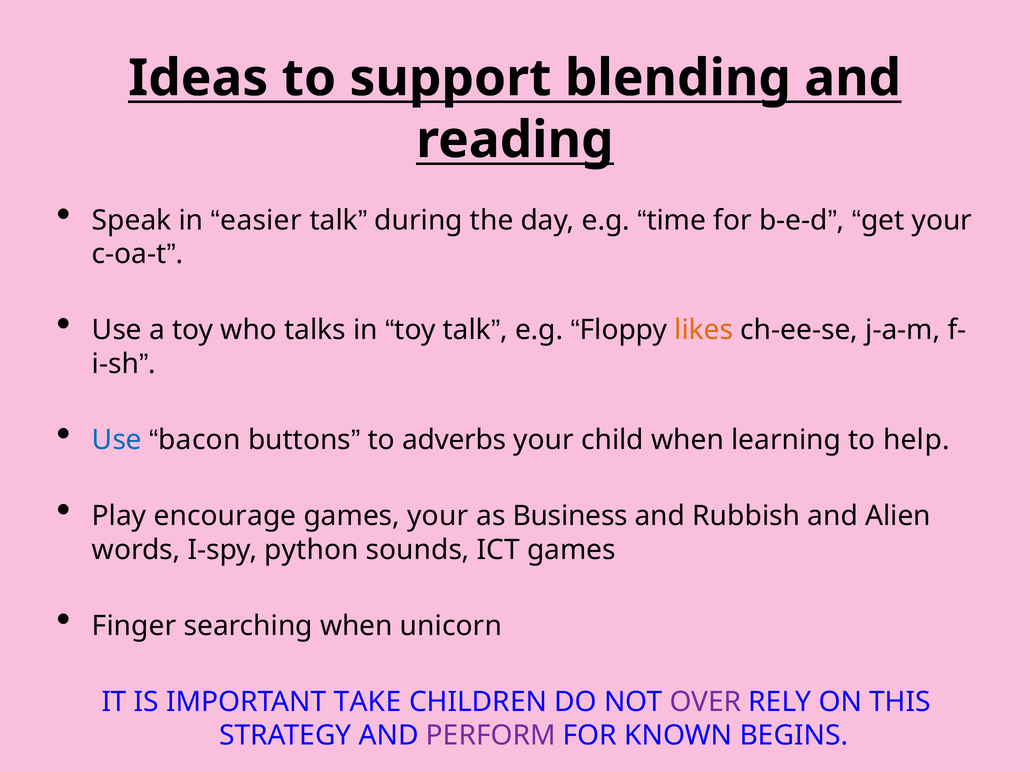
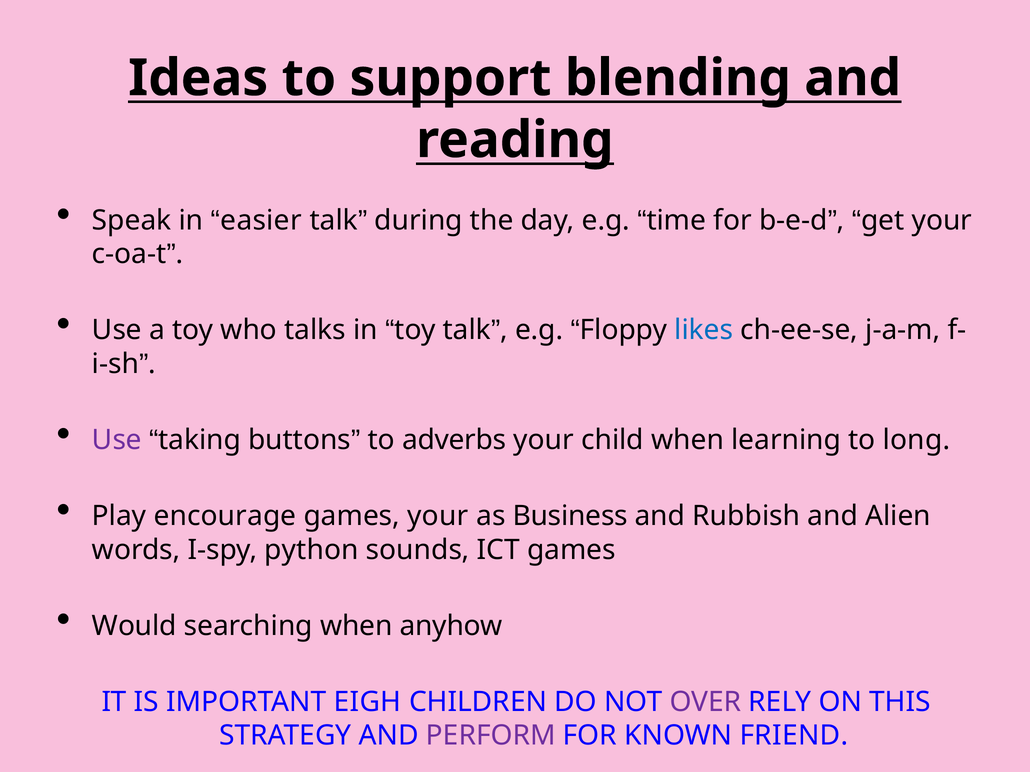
likes colour: orange -> blue (704, 330)
Use colour: blue -> purple (117, 440)
bacon: bacon -> taking (200, 440)
help: help -> long (916, 440)
Finger: Finger -> Would (134, 626)
unicorn: unicorn -> anyhow (451, 626)
TAKE: TAKE -> EIGH (368, 702)
BEGINS: BEGINS -> FRIEND (794, 736)
